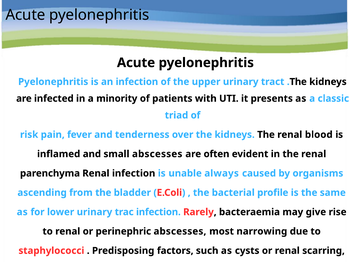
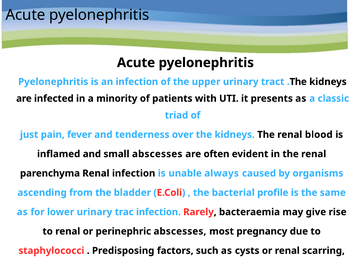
risk: risk -> just (29, 135)
narrowing: narrowing -> pregnancy (262, 231)
